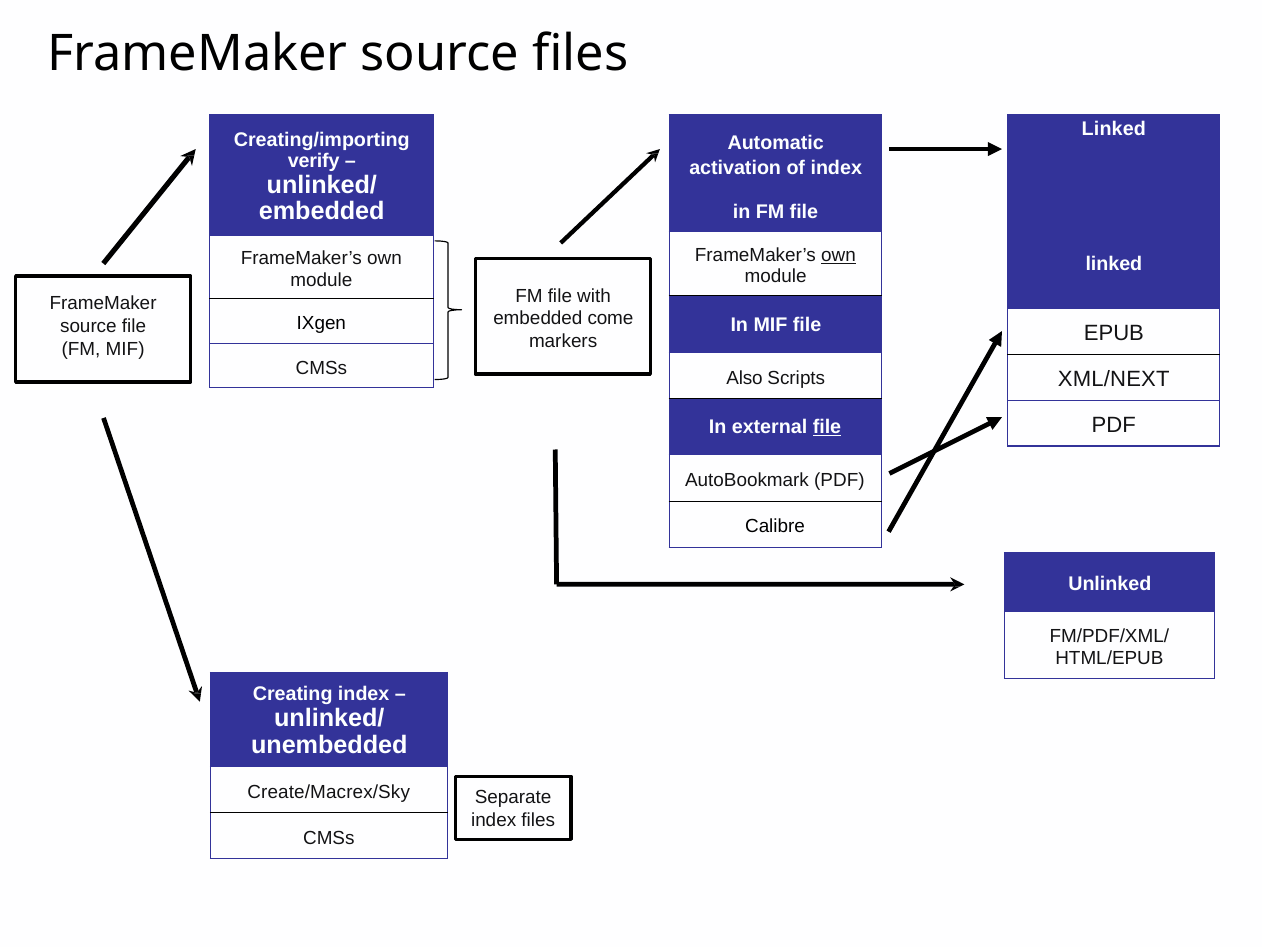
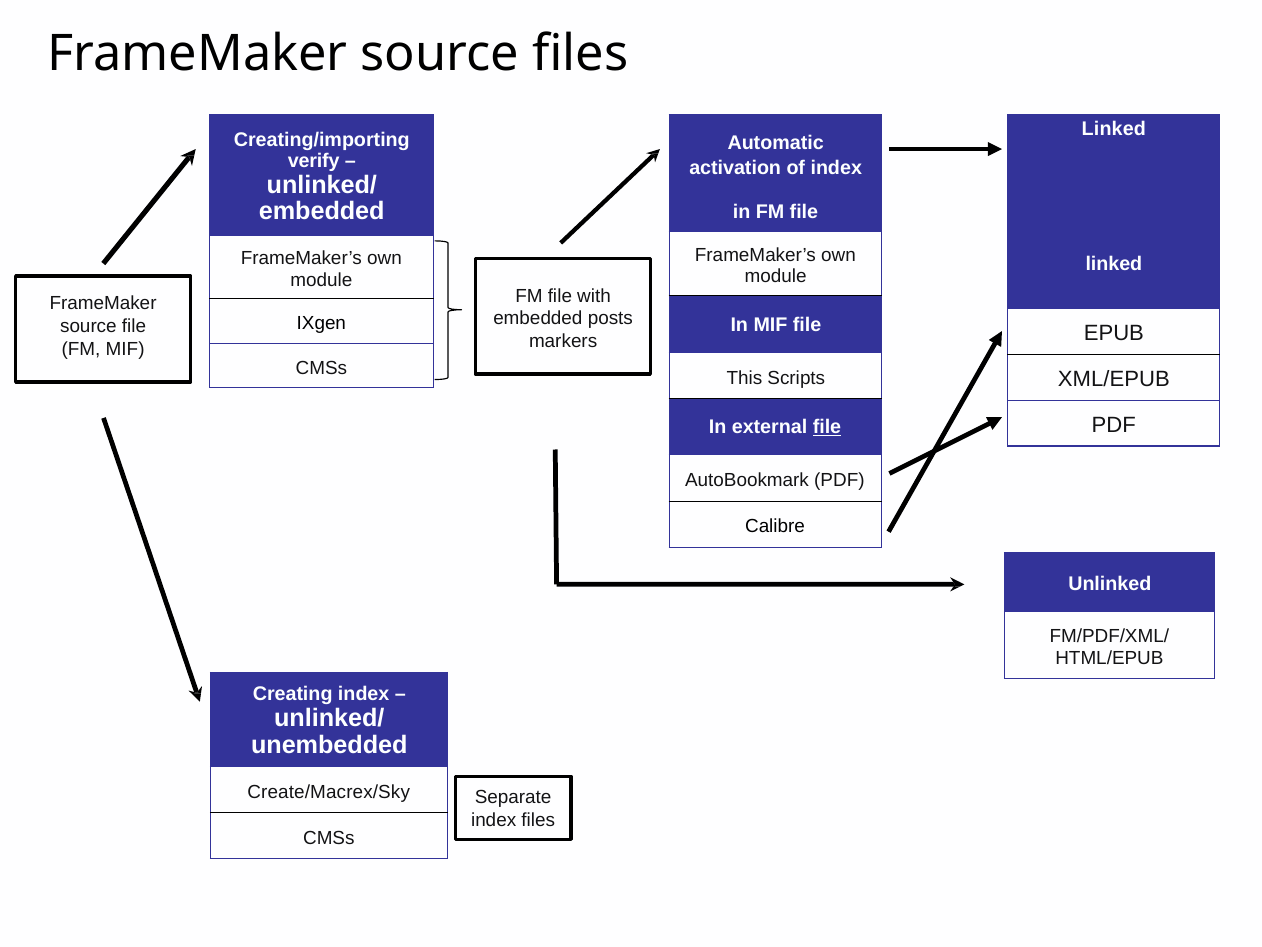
own underline: present -> none (839, 255)
come: come -> posts (610, 318)
Also: Also -> This (744, 378)
XML/NEXT: XML/NEXT -> XML/EPUB (1114, 379)
